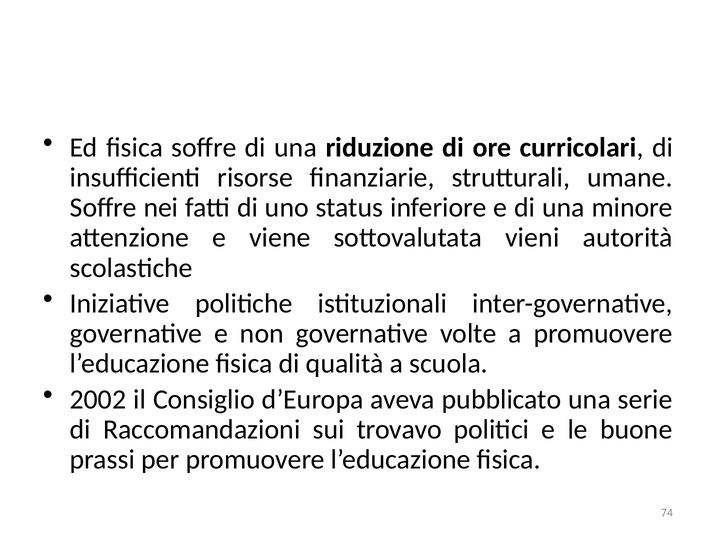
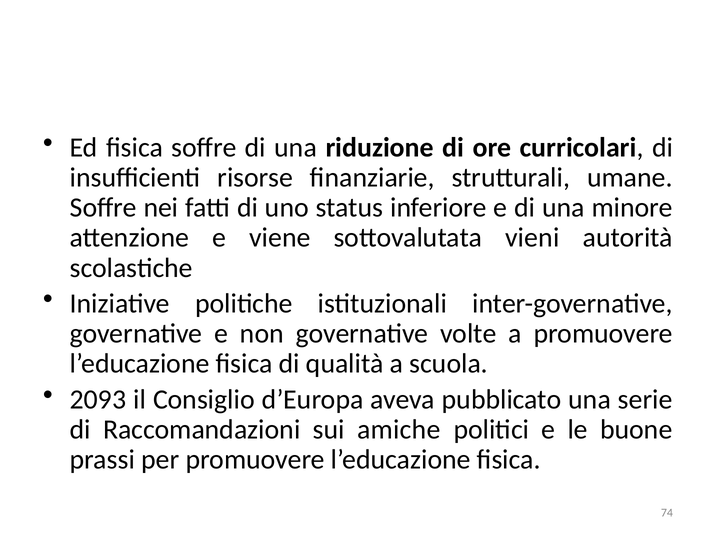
2002: 2002 -> 2093 (98, 400)
trovavo: trovavo -> amiche (399, 430)
